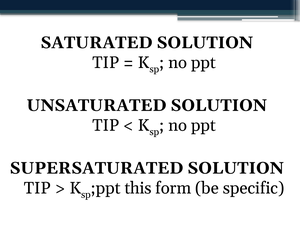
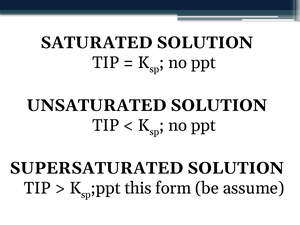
specific: specific -> assume (254, 188)
